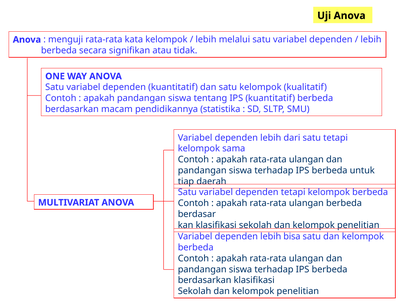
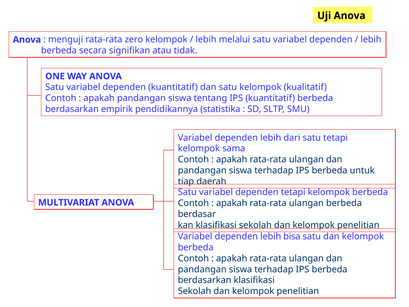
kata: kata -> zero (134, 40)
macam: macam -> empirik (117, 109)
